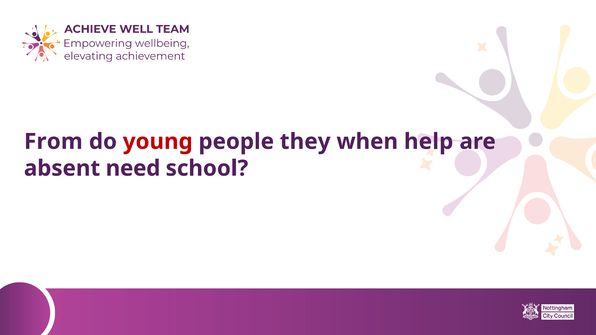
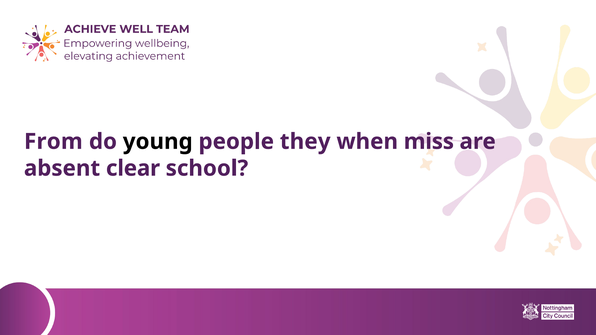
young colour: red -> black (158, 142)
help: help -> miss (429, 142)
need: need -> clear (133, 168)
